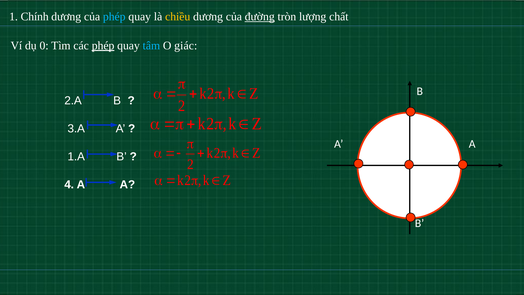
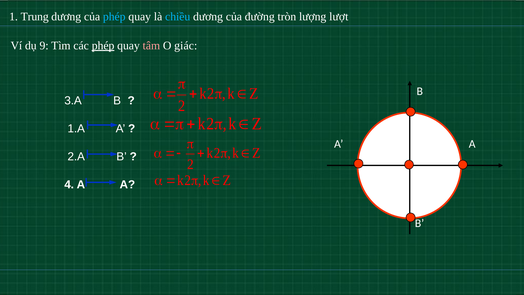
Chính: Chính -> Trung (35, 17)
chiều colour: yellow -> light blue (178, 17)
đường underline: present -> none (260, 17)
chất: chất -> lượt (339, 17)
0: 0 -> 9 (44, 45)
tâm colour: light blue -> pink (151, 45)
2.A: 2.A -> 3.A (73, 101)
3.A: 3.A -> 1.A (76, 128)
1.A: 1.A -> 2.A (76, 156)
